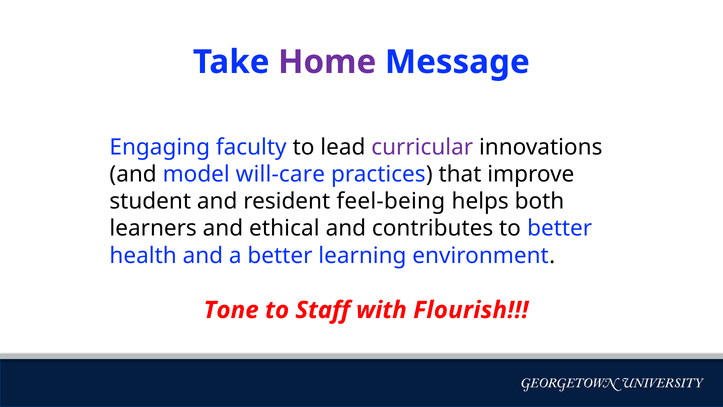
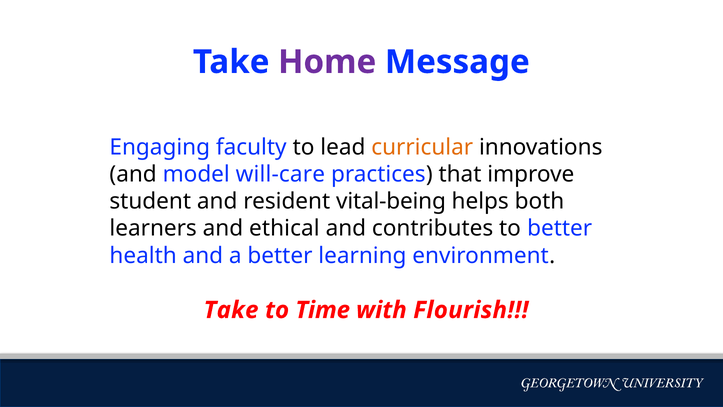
curricular colour: purple -> orange (422, 147)
feel-being: feel-being -> vital-being (391, 201)
Tone: Tone -> Take (231, 310)
Staff: Staff -> Time (323, 310)
